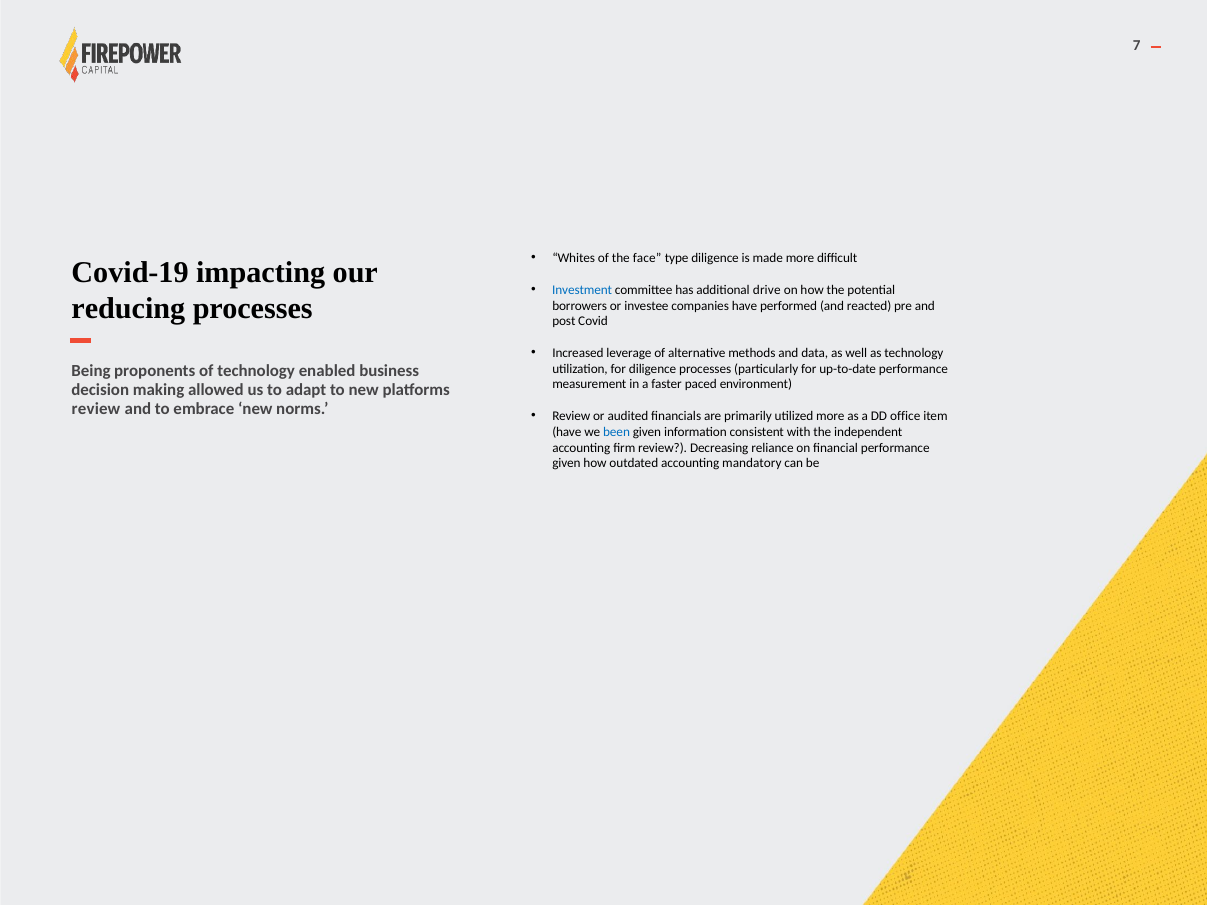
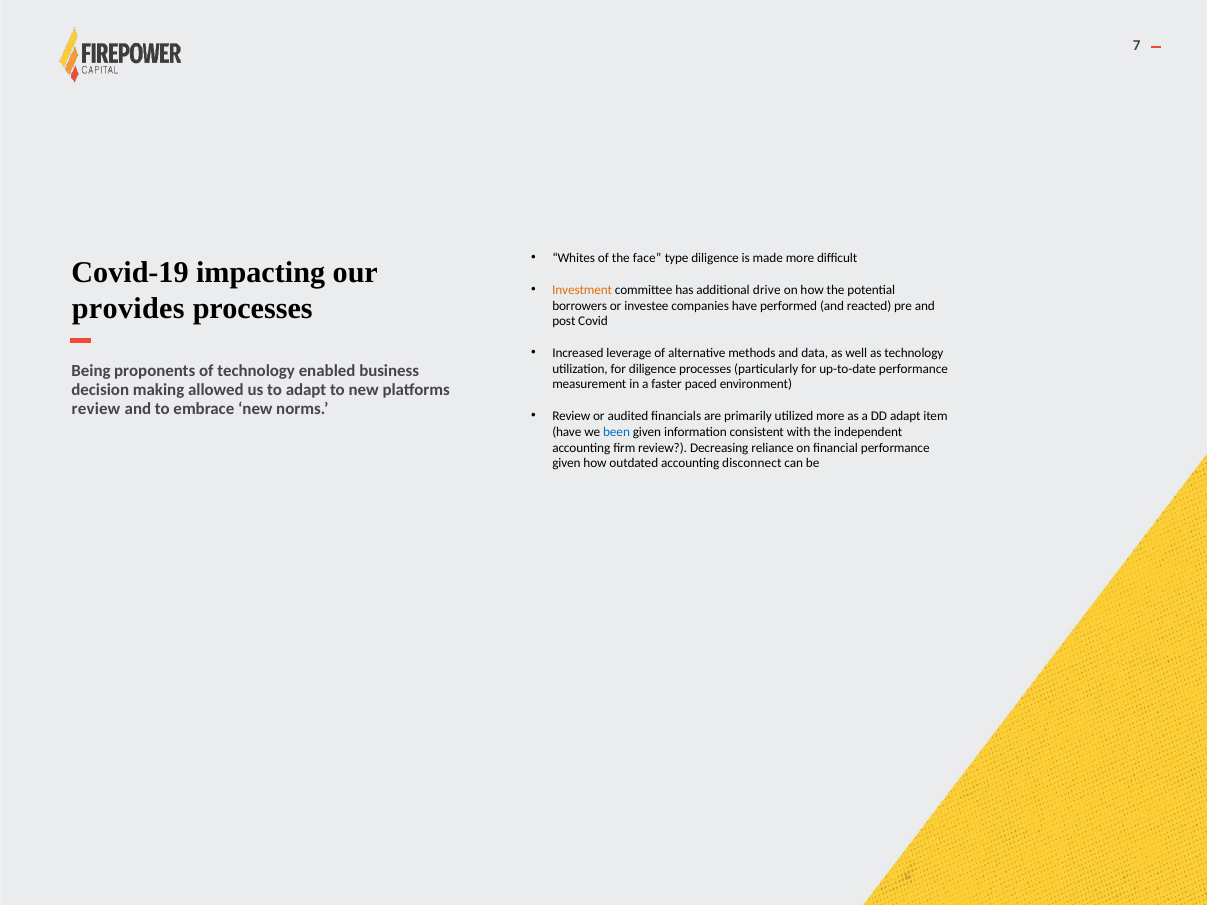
Investment colour: blue -> orange (582, 290)
reducing: reducing -> provides (128, 309)
DD office: office -> adapt (905, 416)
mandatory: mandatory -> disconnect (752, 464)
